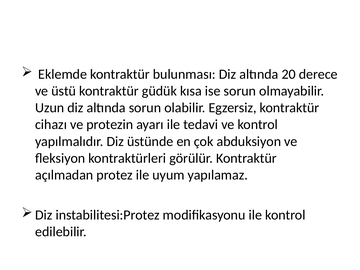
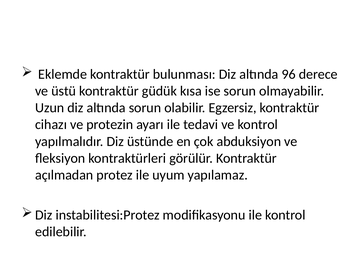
20: 20 -> 96 (289, 74)
